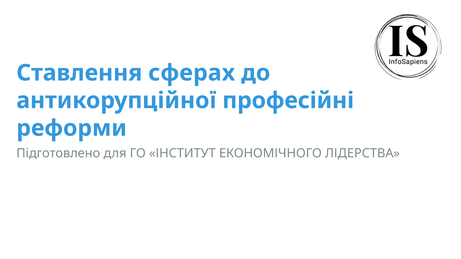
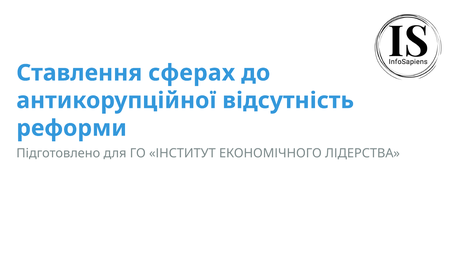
професійні: професійні -> відсутність (288, 101)
